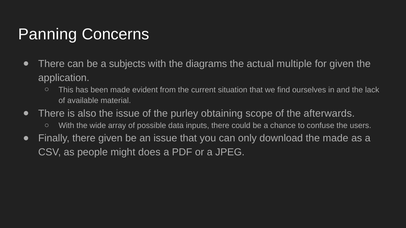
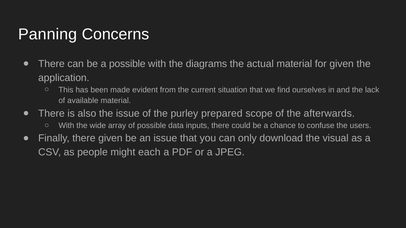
a subjects: subjects -> possible (127, 64)
actual multiple: multiple -> material (294, 64)
obtaining: obtaining -> prepared (222, 114)
the made: made -> visual (336, 139)
does: does -> each (149, 153)
